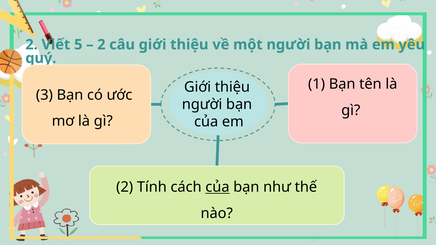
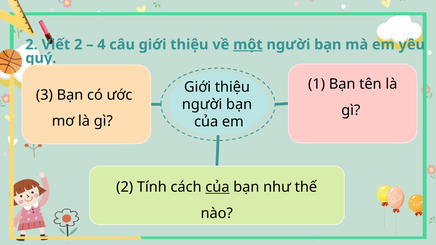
Viết 5: 5 -> 2 (78, 45)
2: 2 -> 4 (101, 45)
một underline: none -> present (248, 45)
